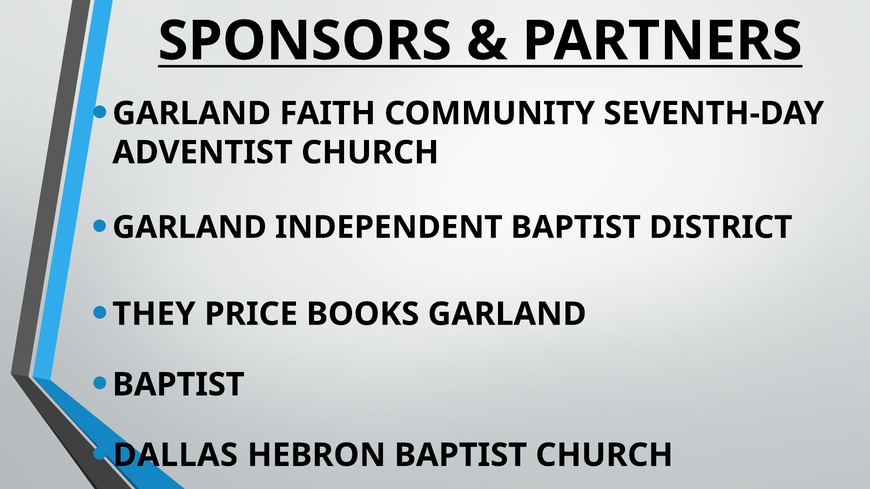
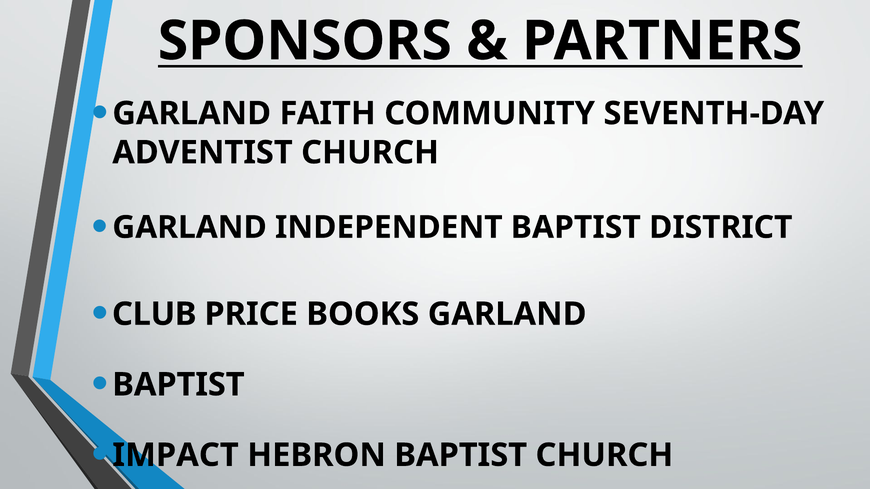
THEY: THEY -> CLUB (154, 314)
DALLAS: DALLAS -> IMPACT (176, 455)
